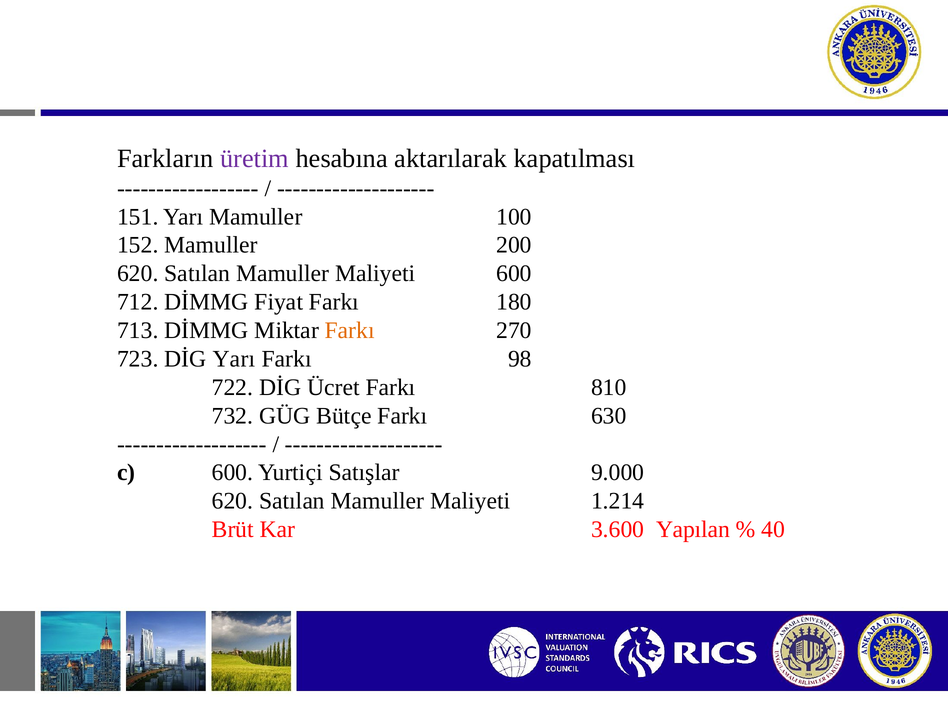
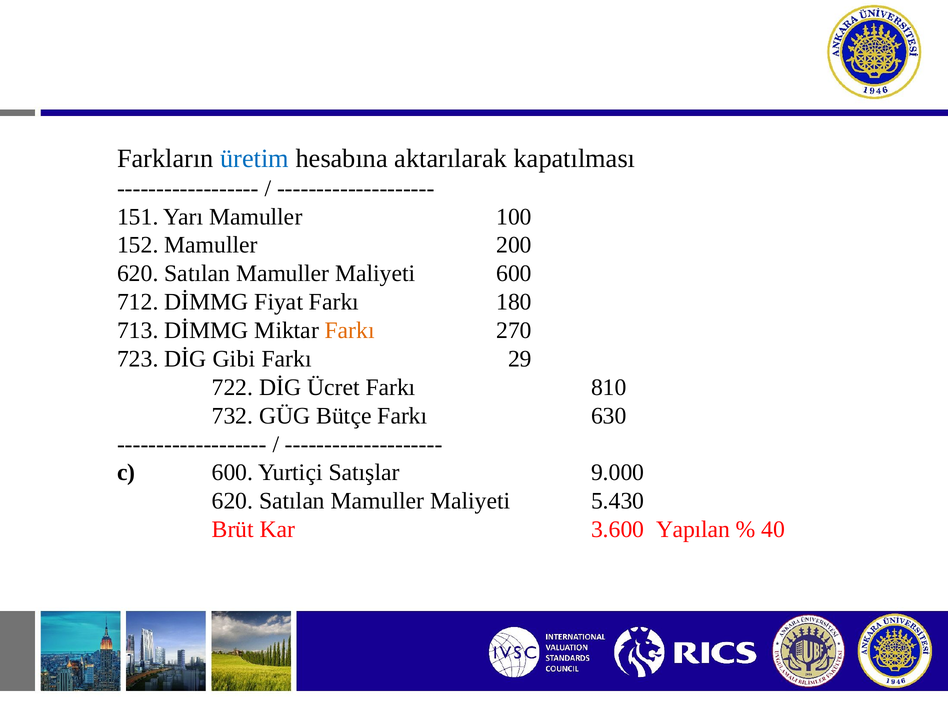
üretim colour: purple -> blue (254, 158)
DİG Yarı: Yarı -> Gibi (234, 359)
98: 98 -> 29 (520, 359)
1.214: 1.214 -> 5.430 (618, 501)
